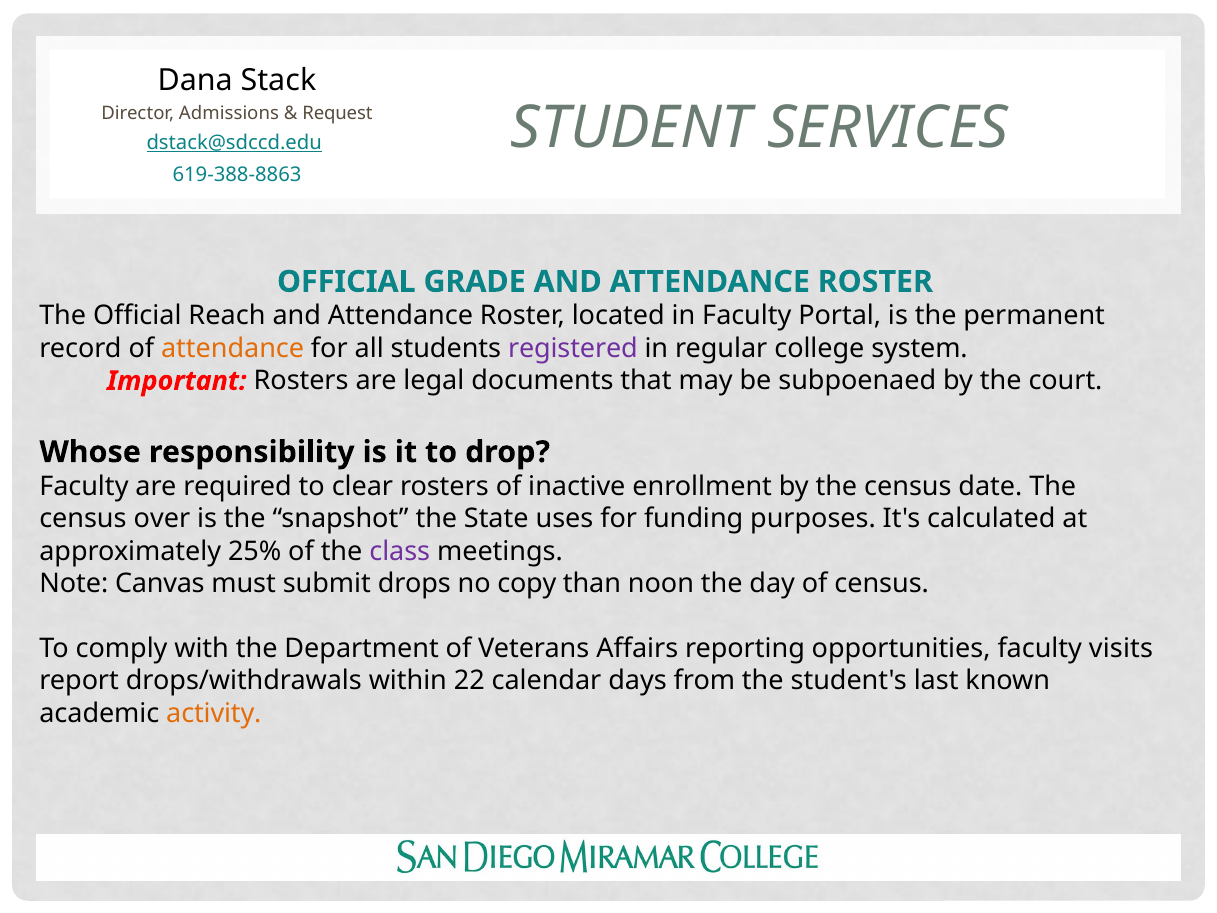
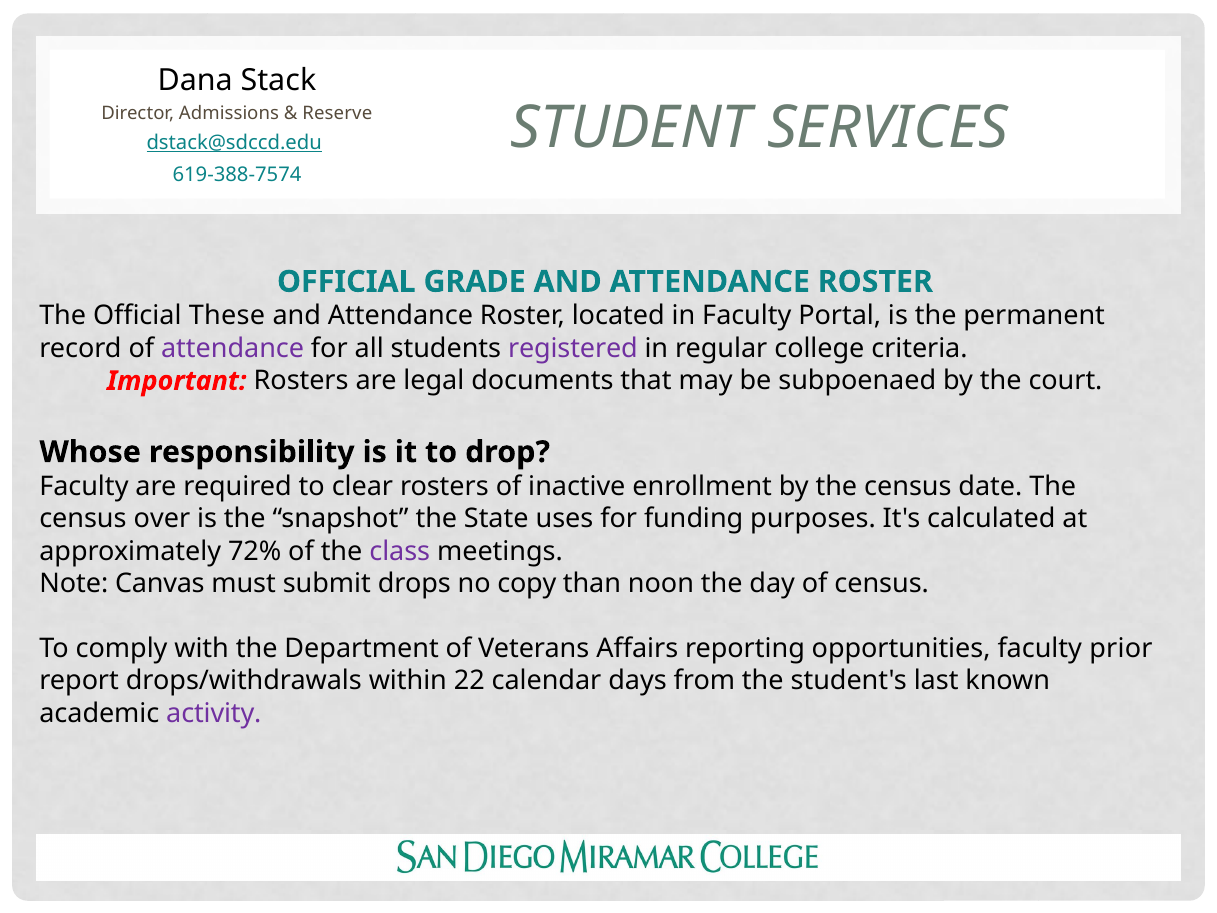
Request: Request -> Reserve (337, 114)
619-388-8863: 619-388-8863 -> 619-388-7574 (237, 175)
Reach: Reach -> These (227, 316)
attendance colour: orange -> purple (233, 348)
system: system -> criteria (919, 348)
25%: 25% -> 72% (255, 551)
visits: visits -> prior (1121, 648)
activity colour: orange -> purple (214, 713)
